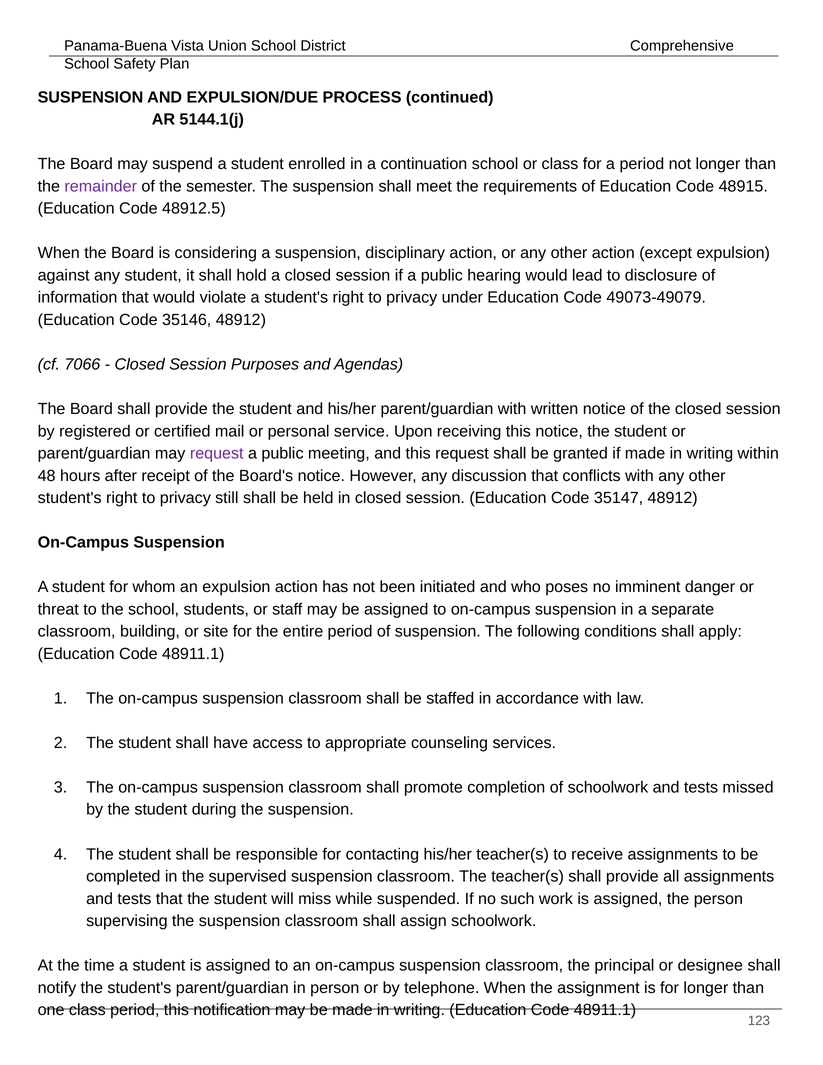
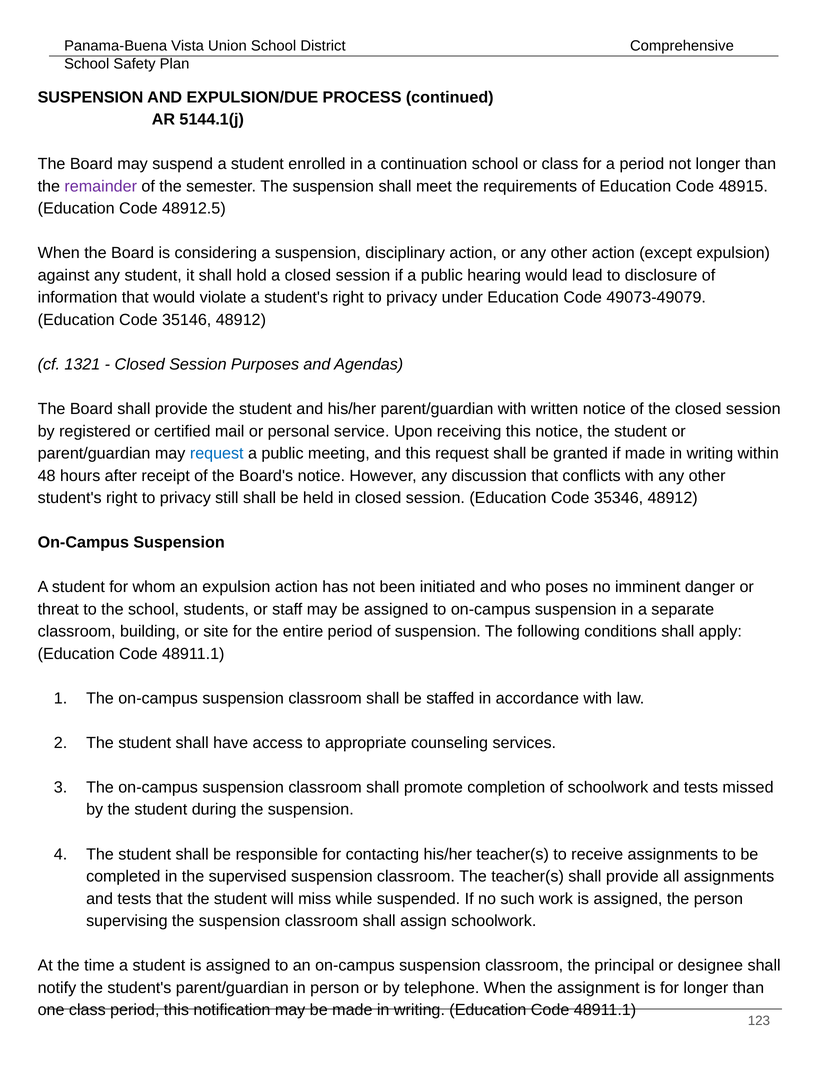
7066: 7066 -> 1321 (82, 364)
request colour: purple -> blue (217, 454)
35147: 35147 -> 35346 (619, 498)
